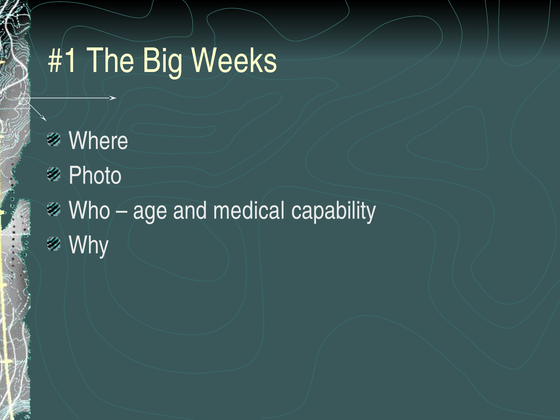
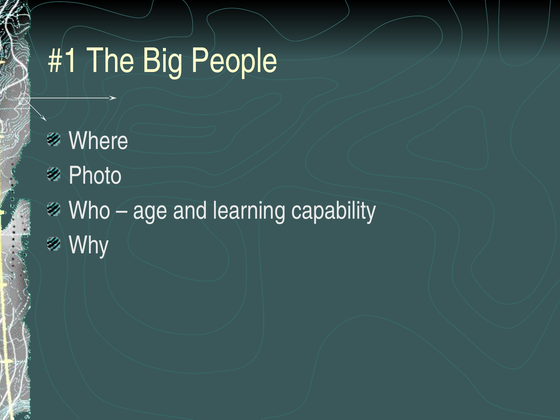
Weeks: Weeks -> People (234, 61)
medical: medical -> learning (249, 211)
